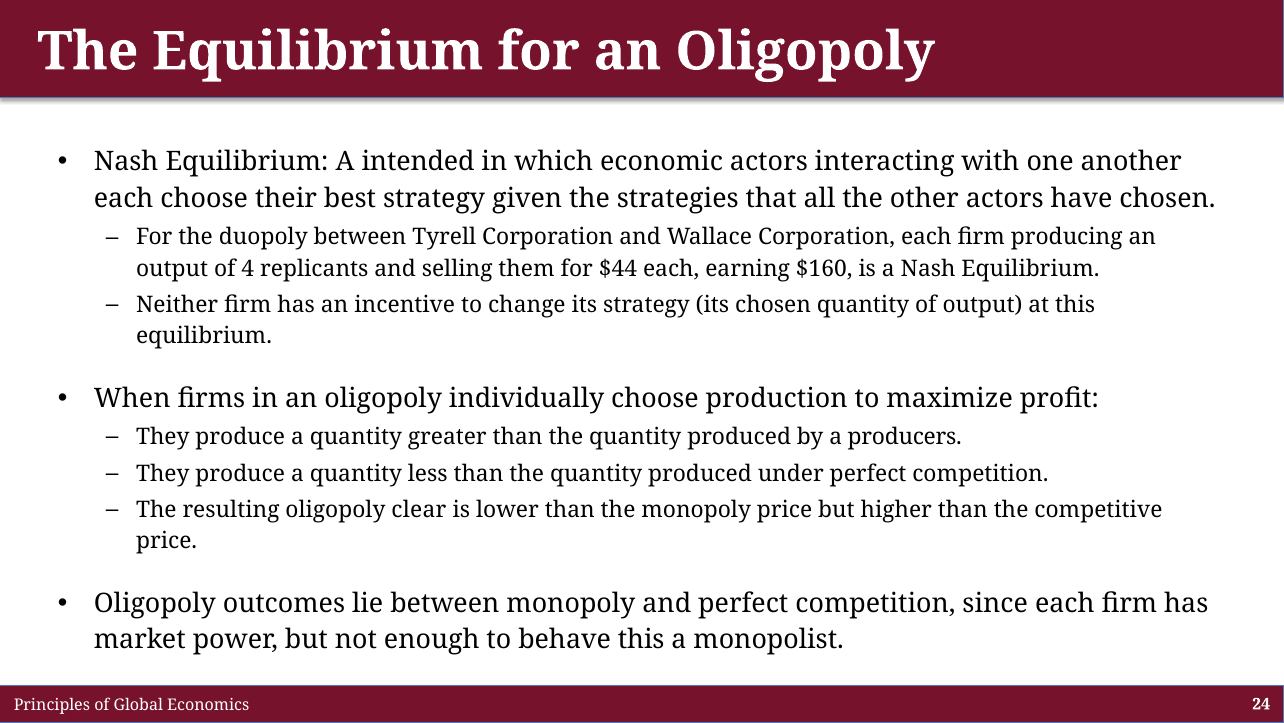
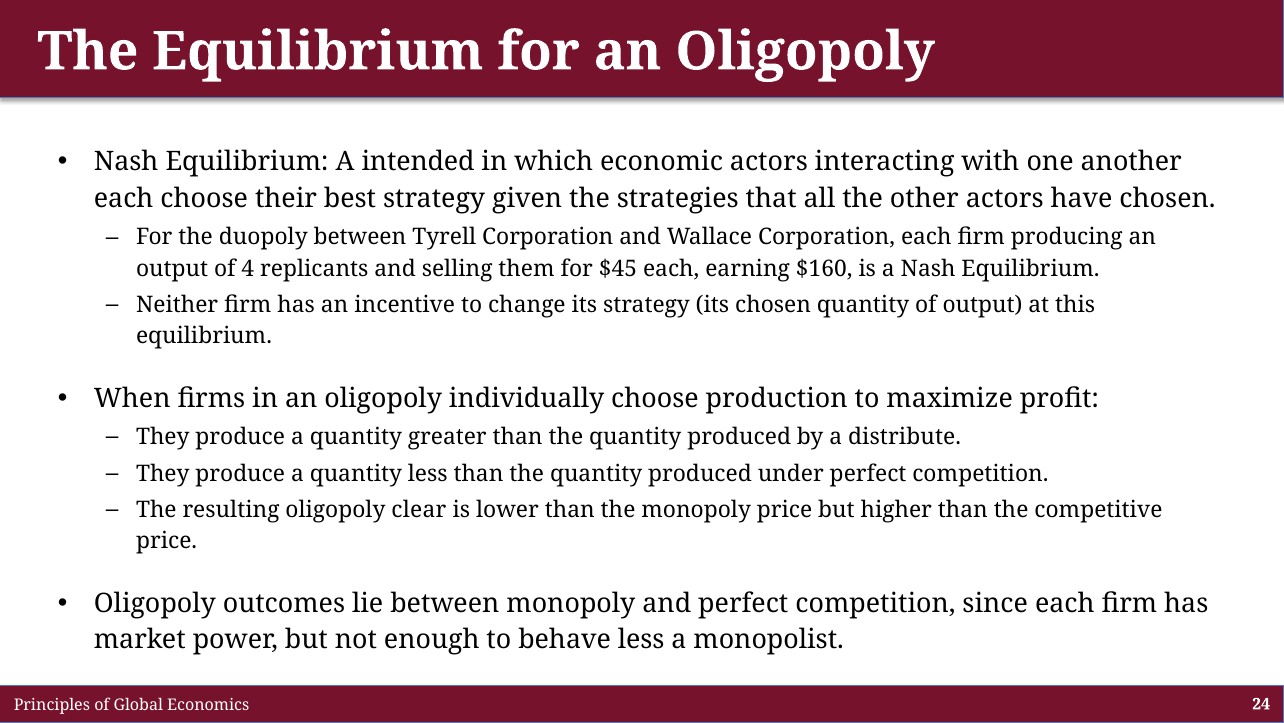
$44: $44 -> $45 (618, 268)
producers: producers -> distribute (905, 437)
behave this: this -> less (641, 640)
